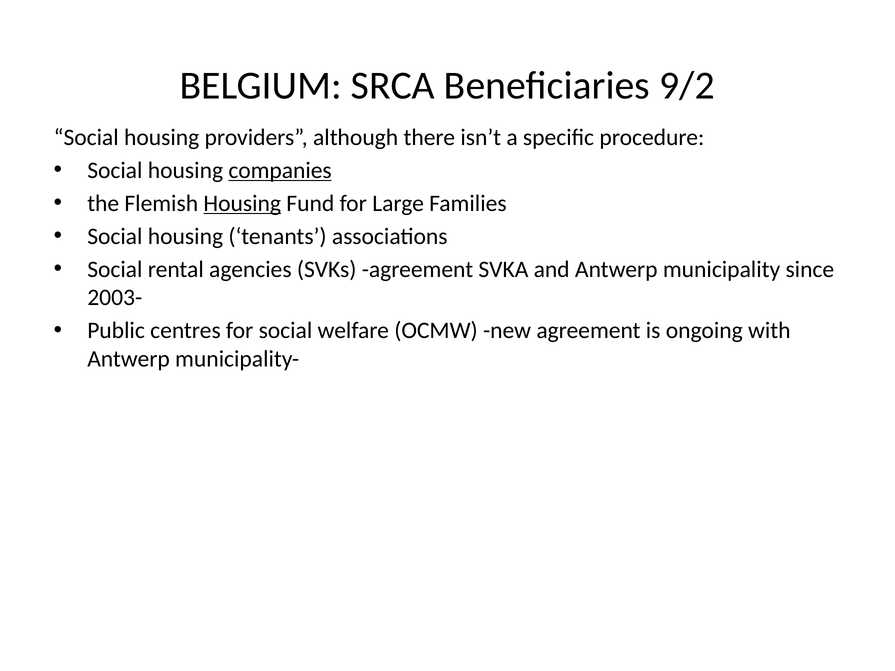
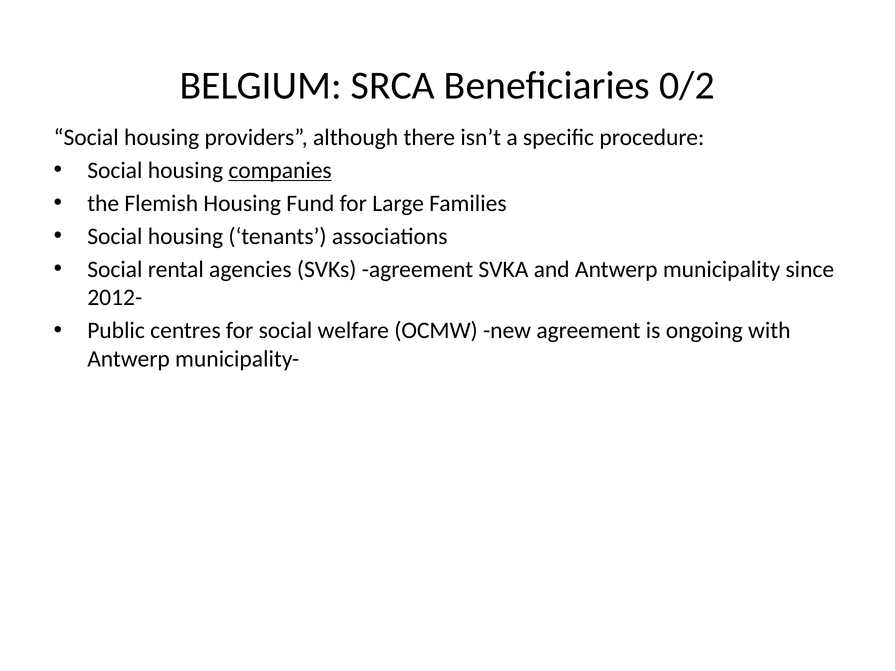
9/2: 9/2 -> 0/2 (687, 86)
Housing underline: present -> none (242, 203)
2003-: 2003- -> 2012- (115, 298)
